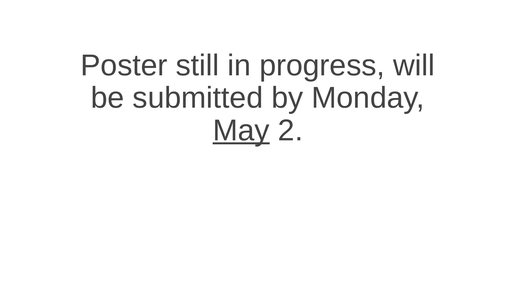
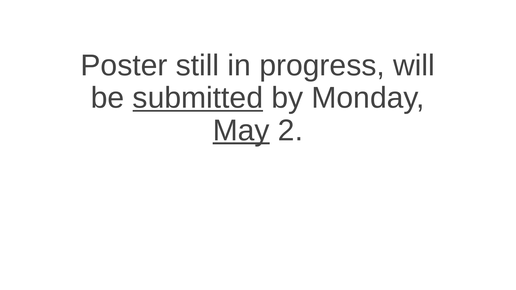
submitted underline: none -> present (198, 98)
